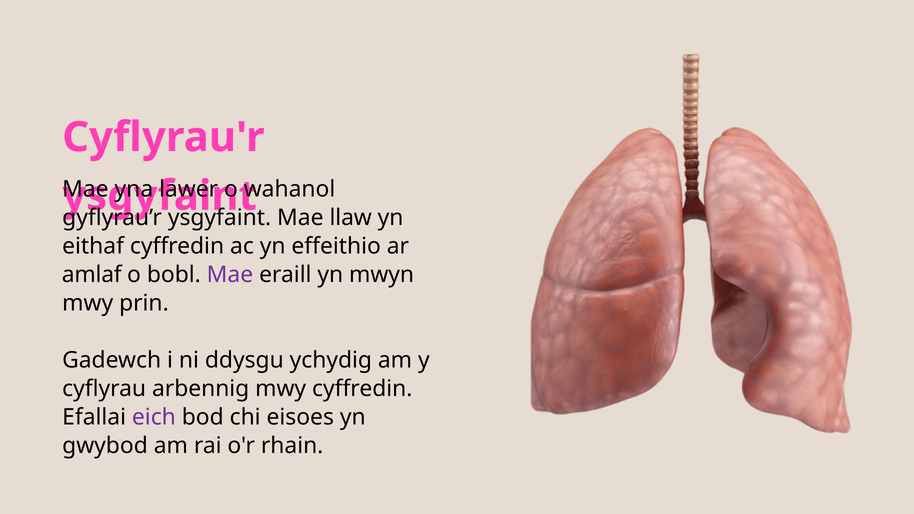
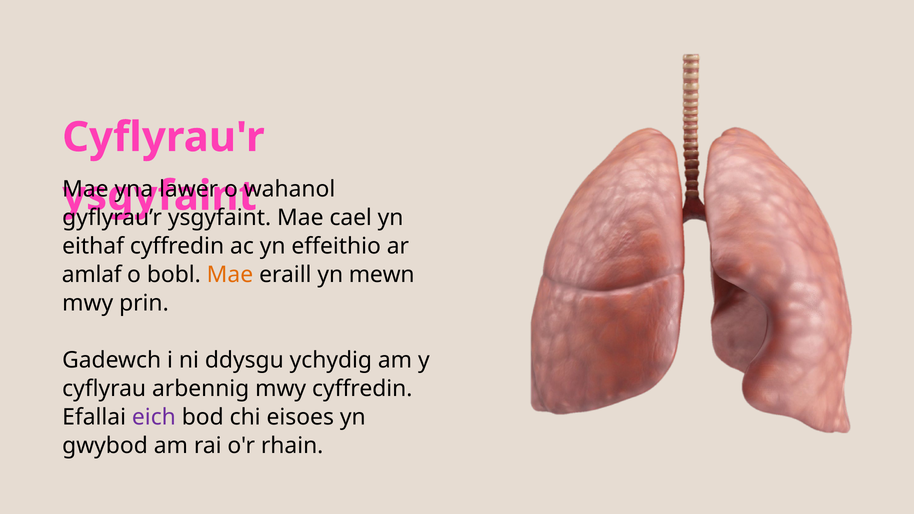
llaw: llaw -> cael (351, 218)
Mae colour: purple -> orange (230, 275)
mwyn: mwyn -> mewn (382, 275)
